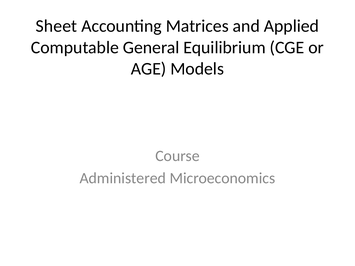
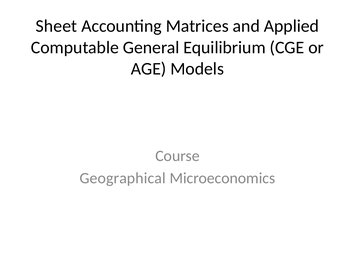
Administered: Administered -> Geographical (123, 178)
